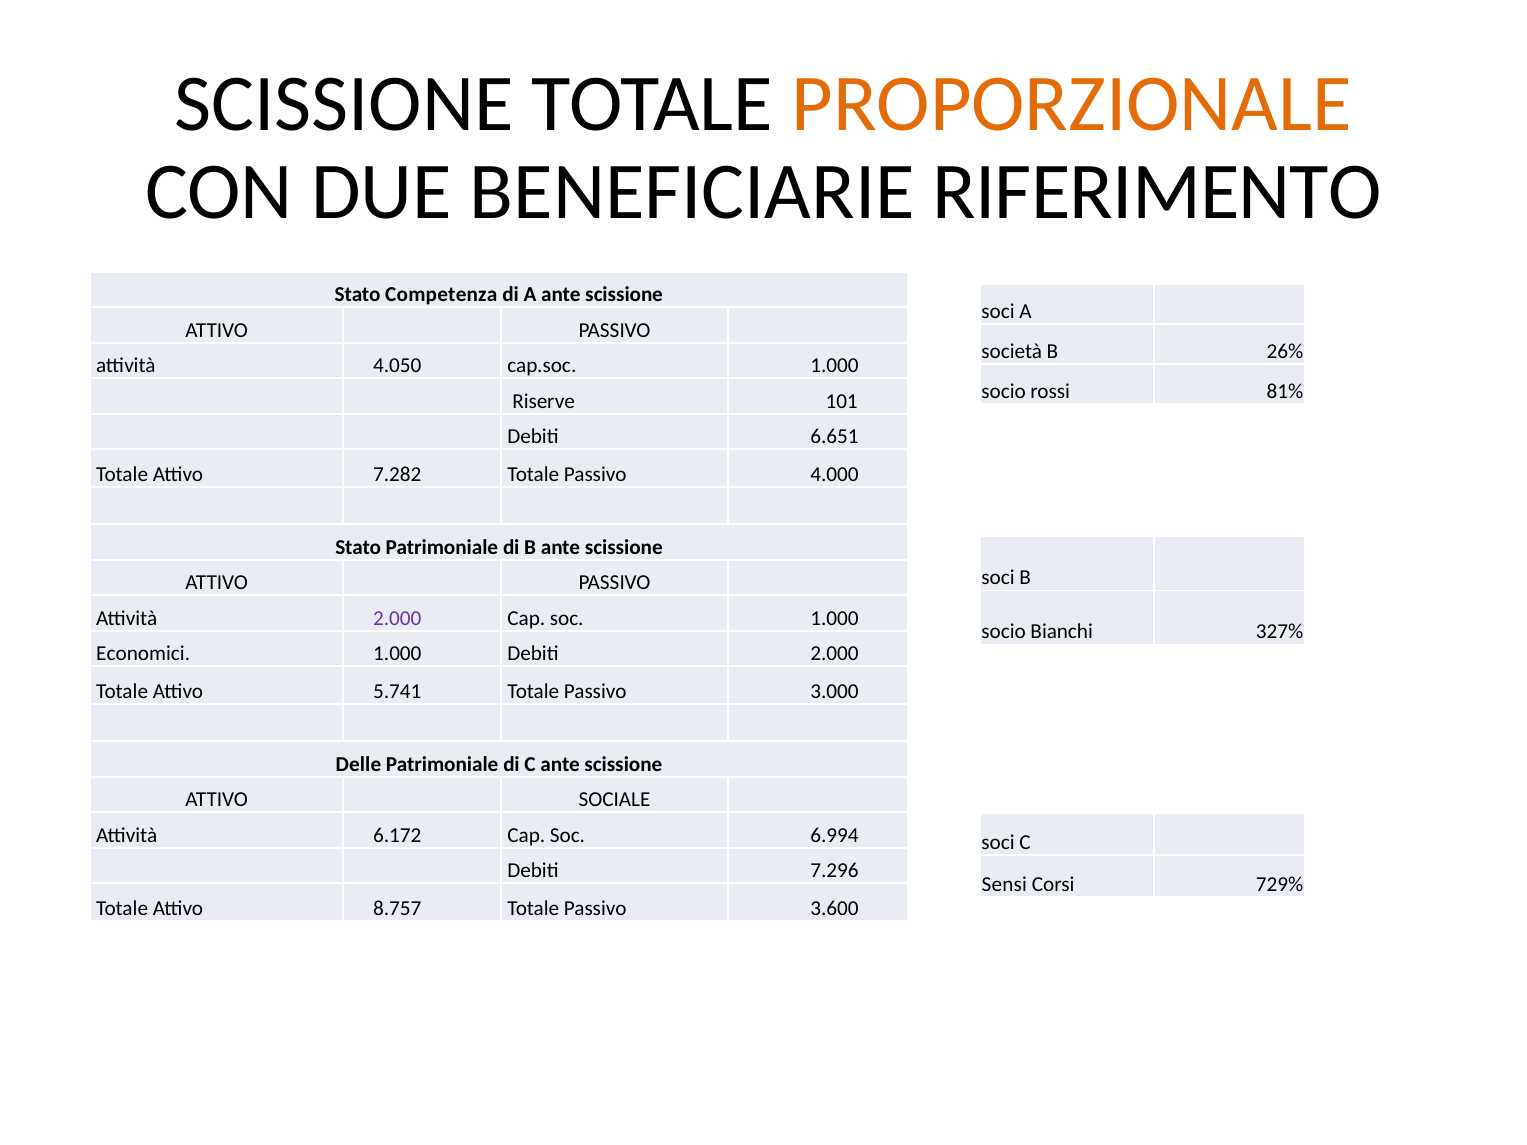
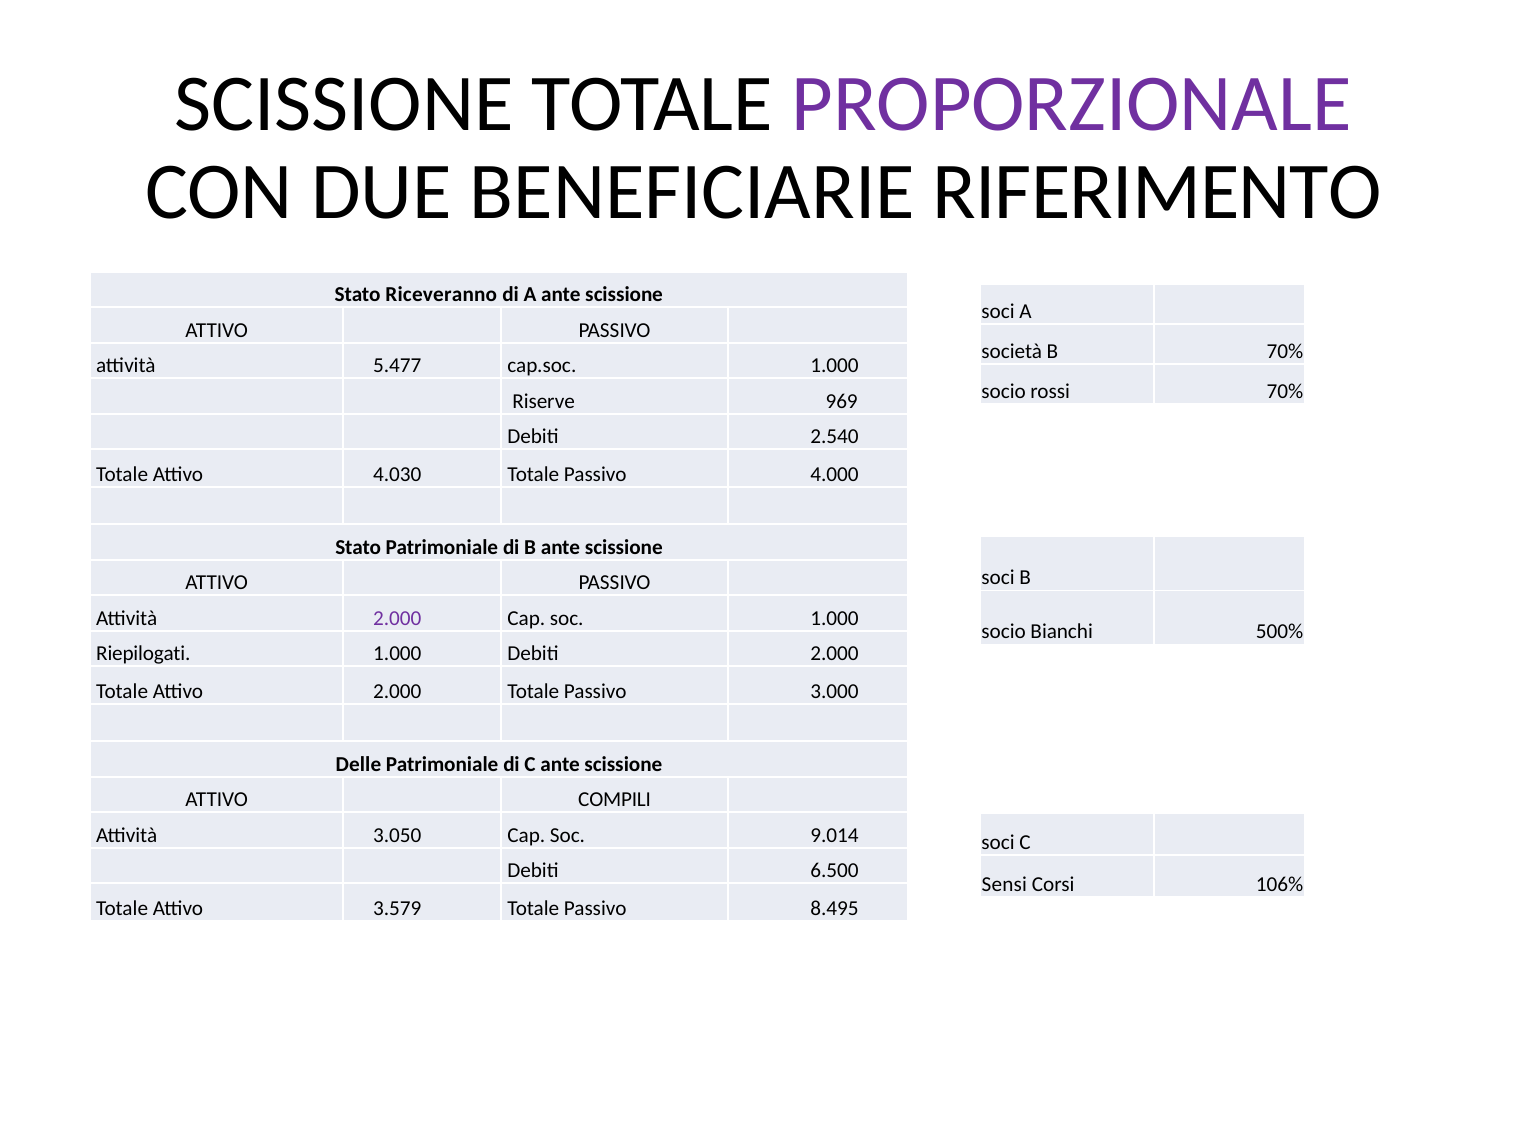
PROPORZIONALE colour: orange -> purple (1072, 104)
Competenza: Competenza -> Riceveranno (441, 295)
B 26%: 26% -> 70% (1285, 351)
4.050: 4.050 -> 5.477 (397, 366)
rossi 81%: 81% -> 70% (1285, 391)
101: 101 -> 969 (842, 401)
6.651: 6.651 -> 2.540 (834, 437)
7.282: 7.282 -> 4.030 (397, 474)
327%: 327% -> 500% (1280, 632)
Economici: Economici -> Riepilogati (143, 654)
Attivo 5.741: 5.741 -> 2.000 (397, 691)
SOCIALE: SOCIALE -> COMPILI (615, 800)
6.172: 6.172 -> 3.050 (397, 835)
6.994: 6.994 -> 9.014 (834, 835)
7.296: 7.296 -> 6.500 (834, 871)
729%: 729% -> 106% (1280, 885)
8.757: 8.757 -> 3.579 (397, 908)
3.600: 3.600 -> 8.495 (834, 908)
